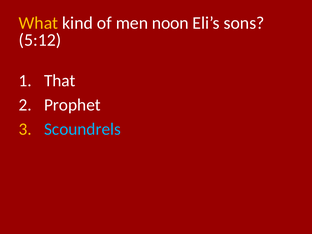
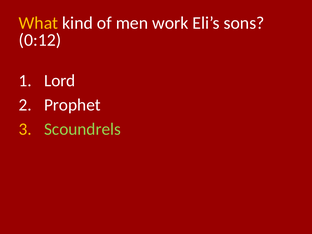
noon: noon -> work (170, 23)
5:12: 5:12 -> 0:12 (40, 40)
That: That -> Lord (60, 81)
Scoundrels colour: light blue -> light green (82, 129)
